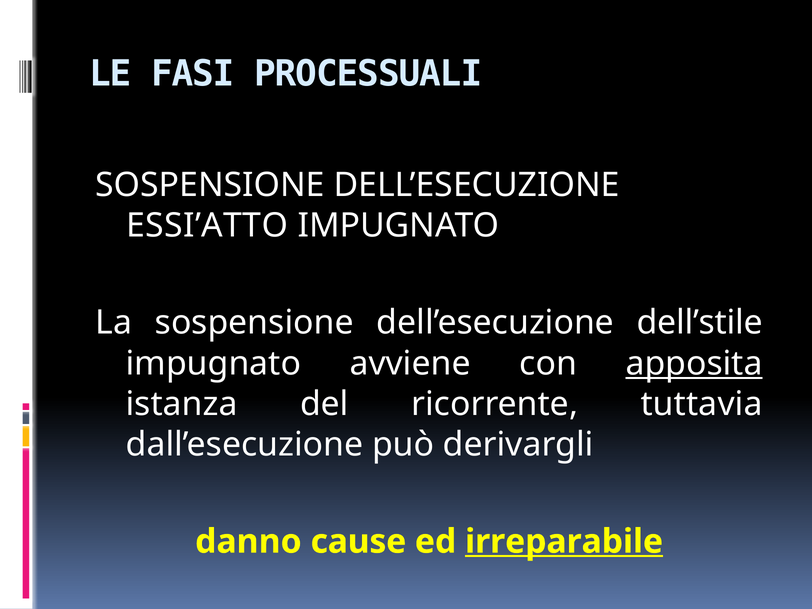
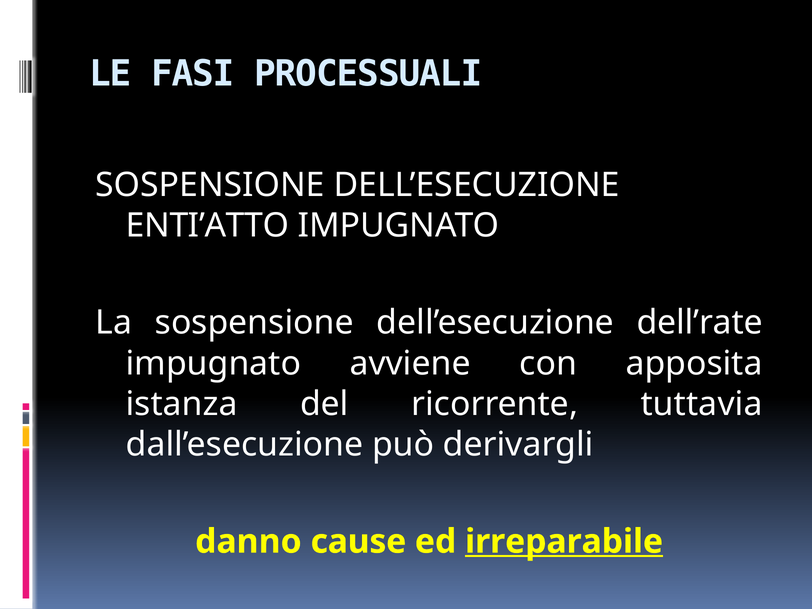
ESSI’ATTO: ESSI’ATTO -> ENTI’ATTO (208, 226)
dell’stile: dell’stile -> dell’rate (700, 323)
apposita underline: present -> none (694, 363)
